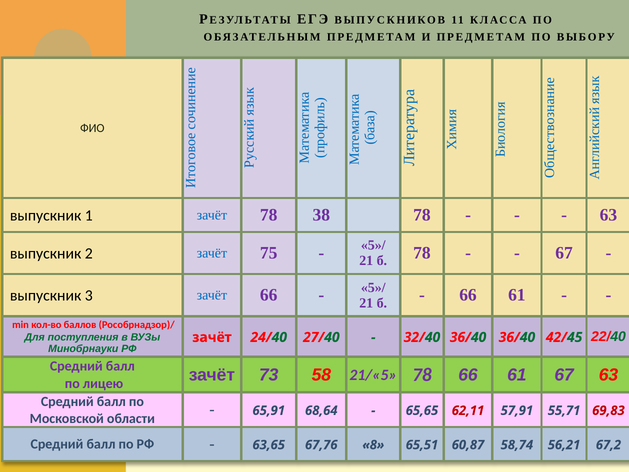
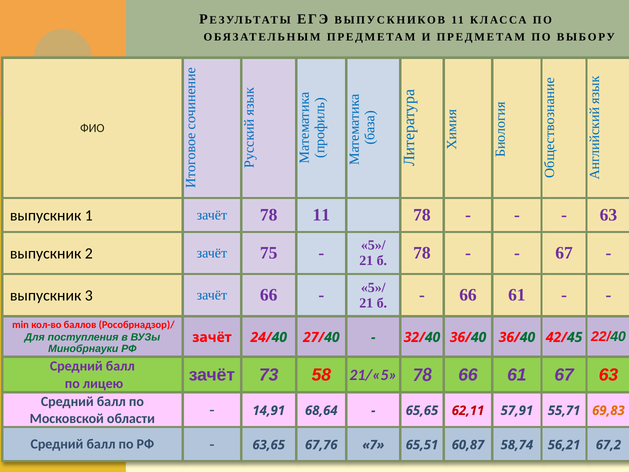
78 38: 38 -> 11 (321, 215)
65,91: 65,91 -> 14,91 (269, 410)
69,83 colour: red -> orange (608, 410)
8: 8 -> 7 (373, 445)
